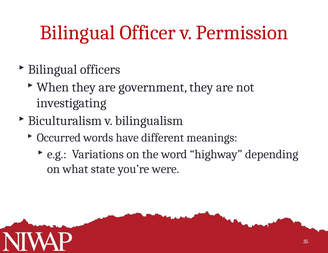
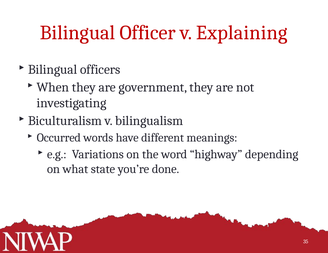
Permission: Permission -> Explaining (242, 33)
were: were -> done (166, 169)
